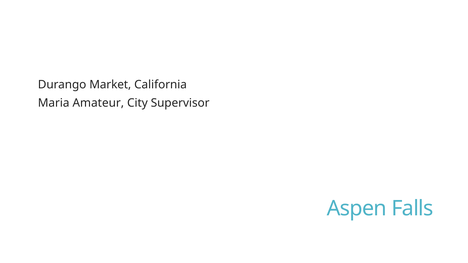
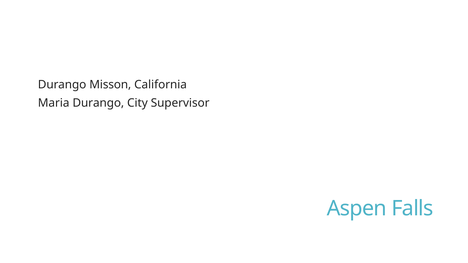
Market: Market -> Misson (110, 85)
Maria Amateur: Amateur -> Durango (98, 103)
